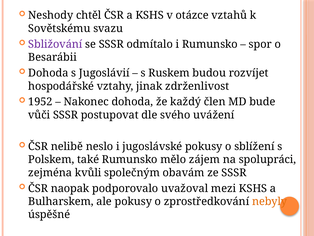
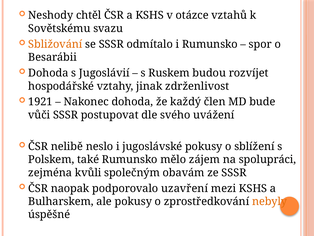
Sbližování colour: purple -> orange (55, 44)
1952: 1952 -> 1921 (40, 102)
uvažoval: uvažoval -> uzavření (185, 188)
